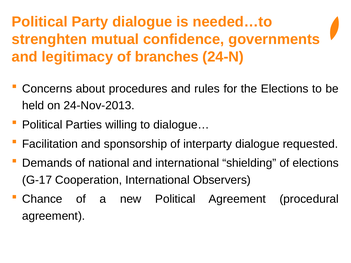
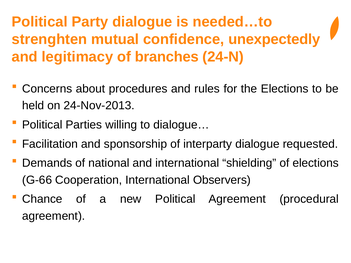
governments: governments -> unexpectedly (274, 39)
G-17: G-17 -> G-66 (37, 180)
